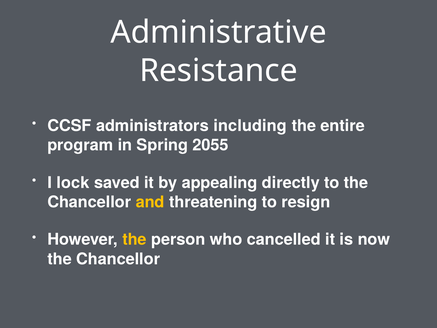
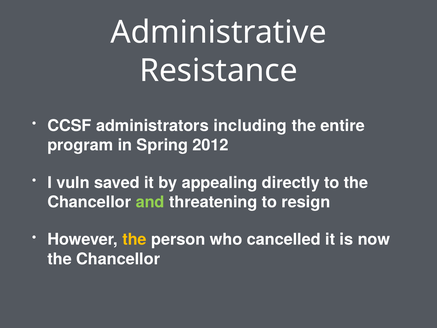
2055: 2055 -> 2012 (211, 145)
lock: lock -> vuln (73, 183)
and colour: yellow -> light green (150, 202)
